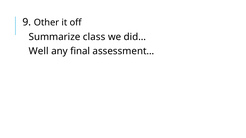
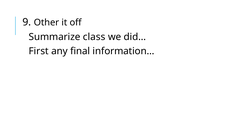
Well: Well -> First (39, 51)
assessment…: assessment… -> information… (123, 51)
